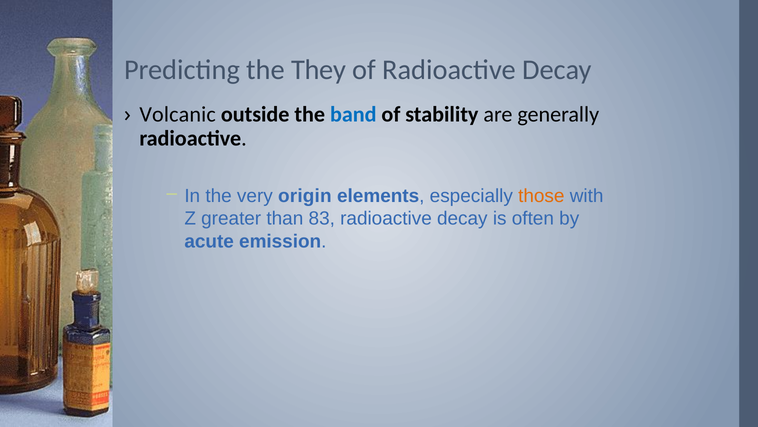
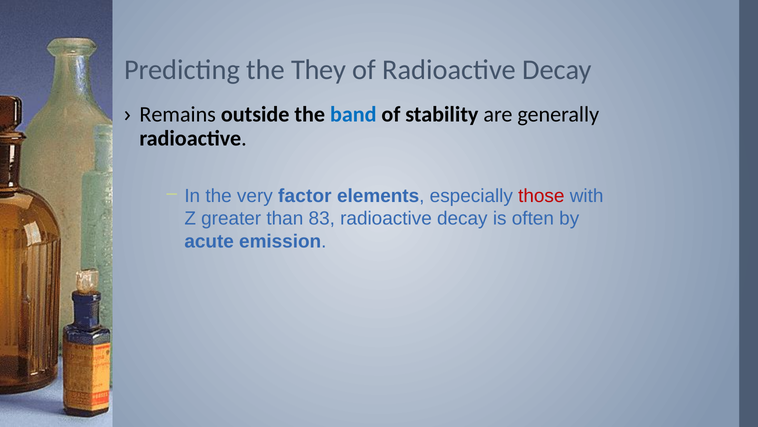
Volcanic: Volcanic -> Remains (178, 114)
origin: origin -> factor (305, 196)
those colour: orange -> red (541, 196)
